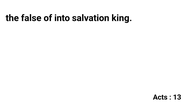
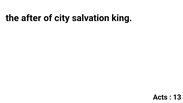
false: false -> after (31, 18)
into: into -> city (62, 18)
